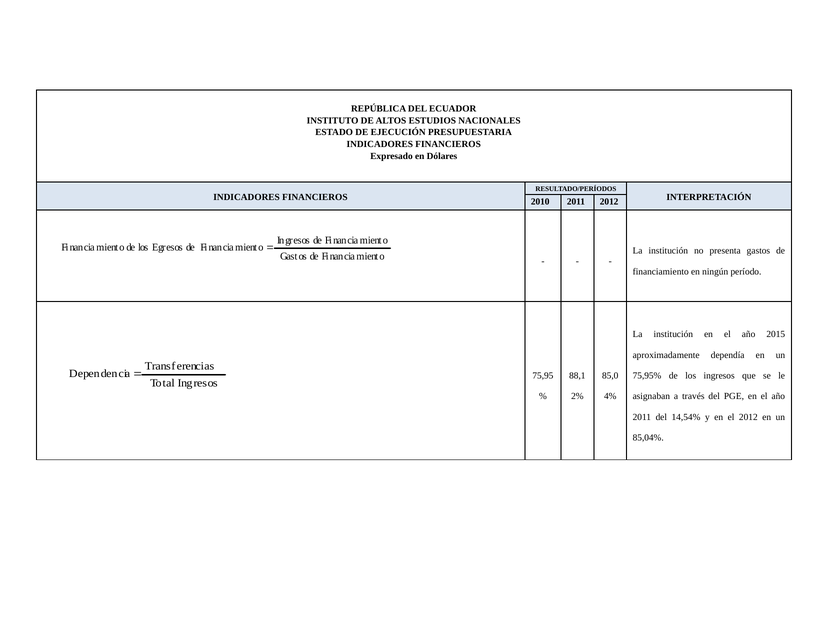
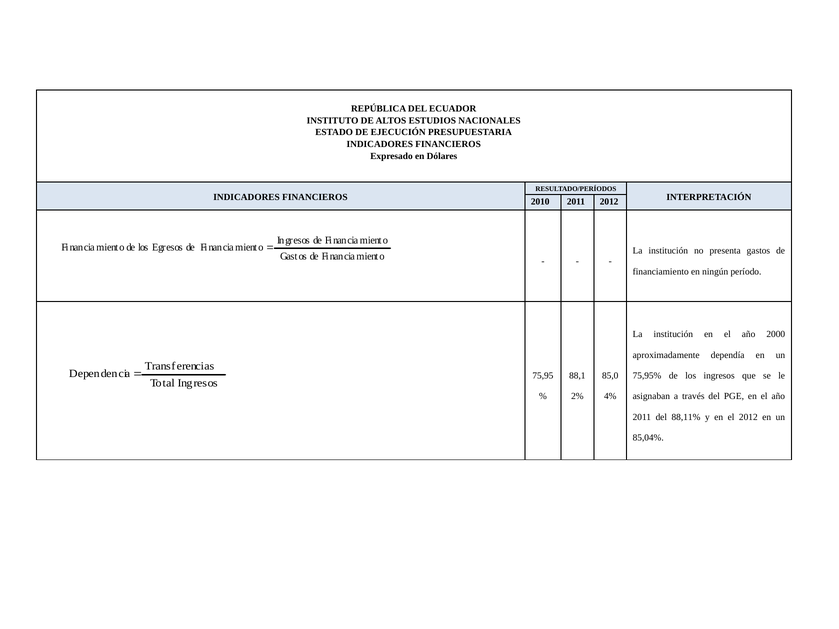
2015: 2015 -> 2000 (776, 334)
14,54%: 14,54% -> 88,11% (686, 417)
